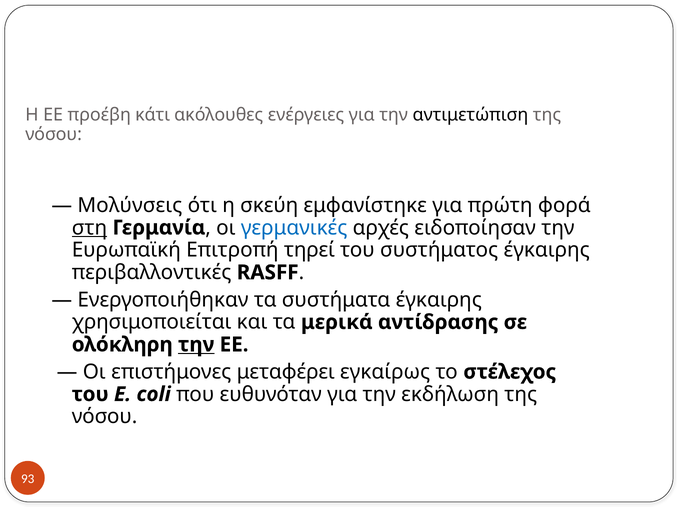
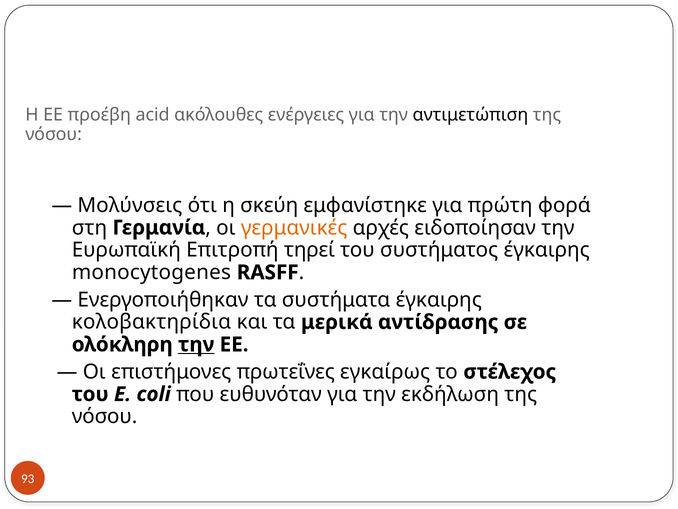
κάτι: κάτι -> acid (153, 115)
στη underline: present -> none (89, 227)
γερμανικές colour: blue -> orange (294, 227)
περιβαλλοντικές: περιβαλλοντικές -> monocytogenes (151, 272)
χρησιμοποιείται: χρησιμοποιείται -> κολοβακτηρίδια (151, 322)
μεταφέρει: μεταφέρει -> πρωτεΐνες (286, 371)
